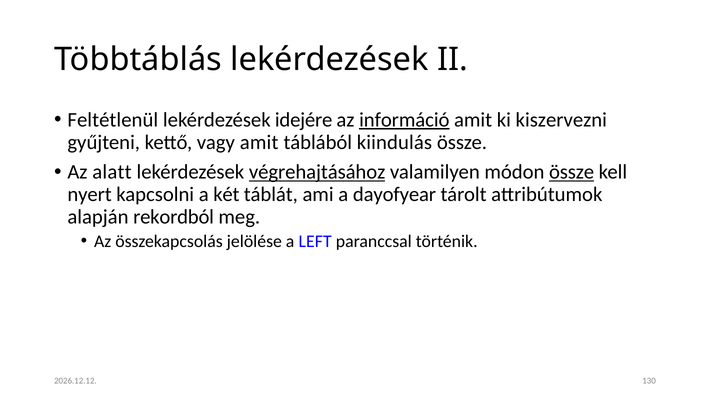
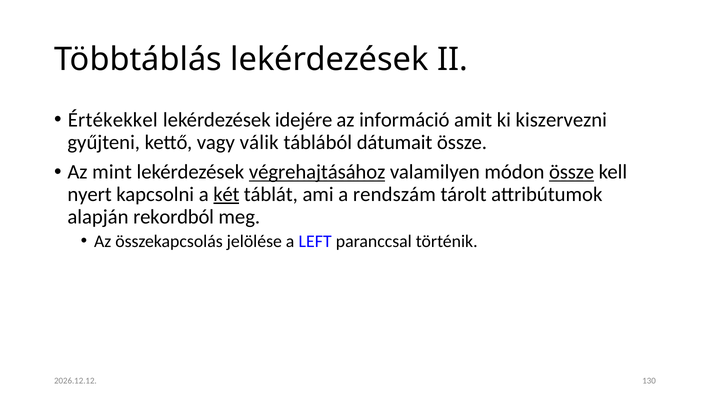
Feltétlenül: Feltétlenül -> Értékekkel (113, 120)
információ underline: present -> none (404, 120)
vagy amit: amit -> válik (259, 142)
kiindulás: kiindulás -> dátumait (395, 142)
alatt: alatt -> mint (112, 172)
két underline: none -> present (226, 195)
dayofyear: dayofyear -> rendszám (394, 195)
